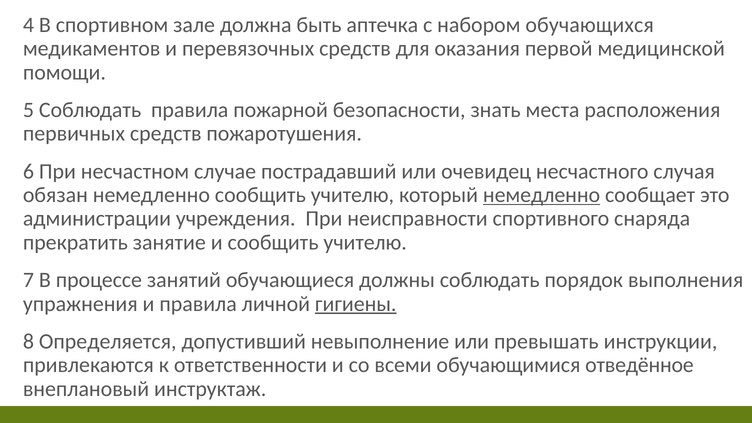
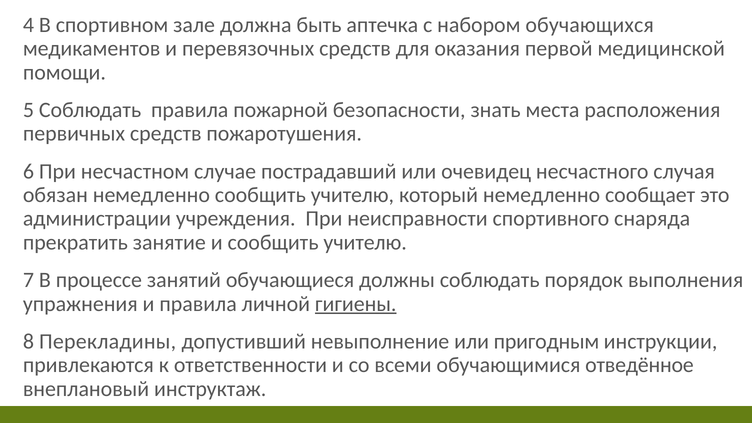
немедленно underline: present -> none (542, 195)
Определяется: Определяется -> Перекладины (108, 342)
превышать: превышать -> пригодным (546, 342)
